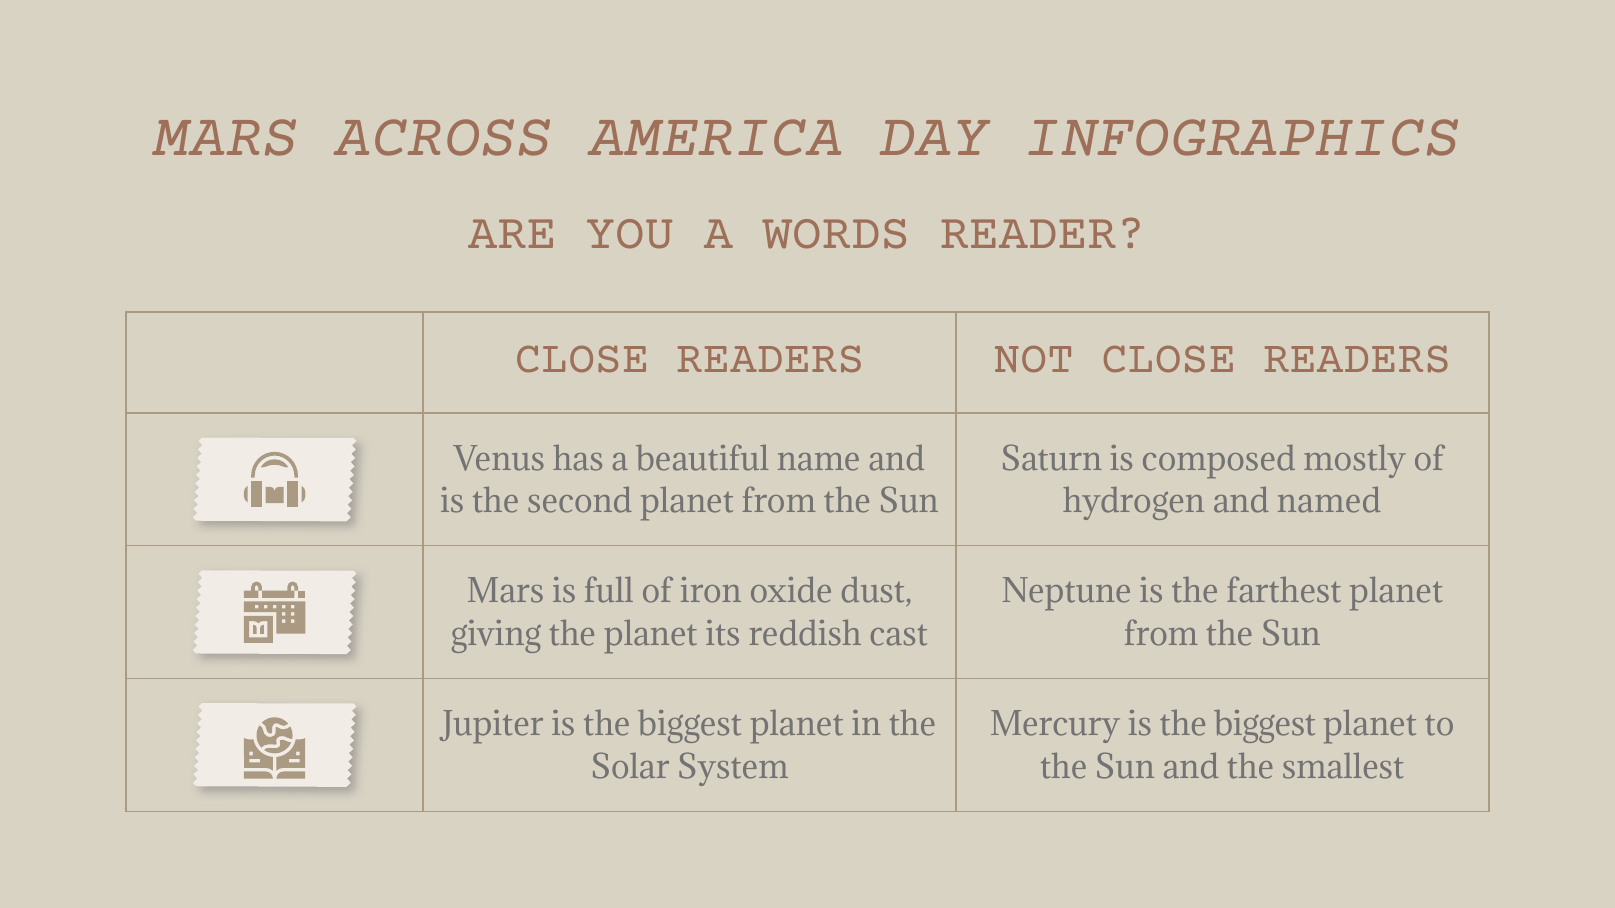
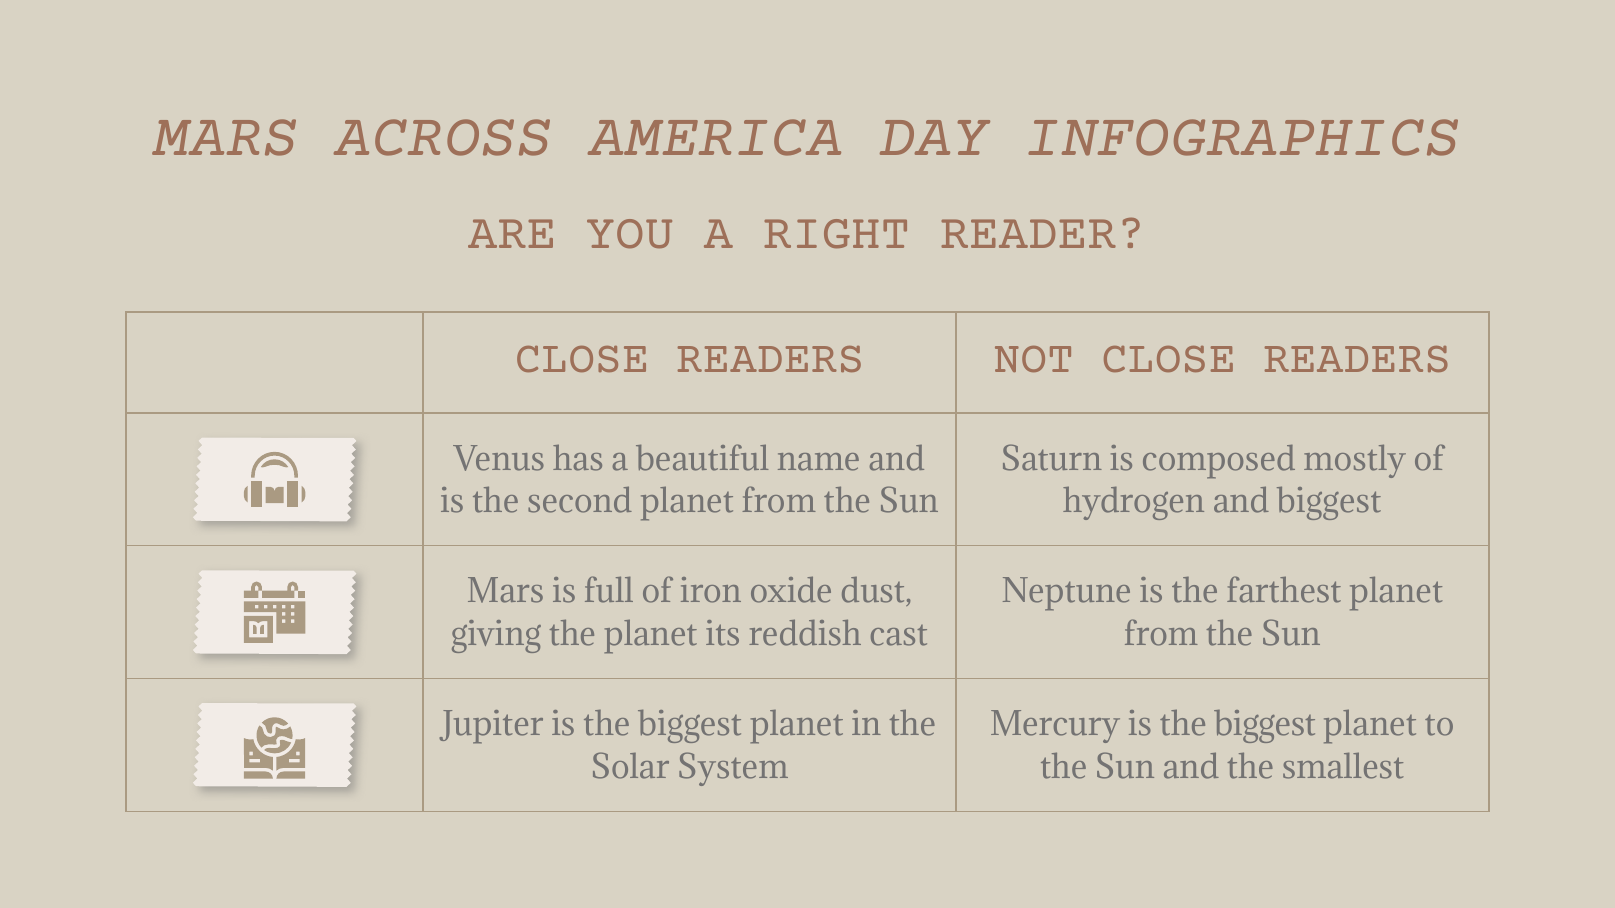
WORDS: WORDS -> RIGHT (836, 232)
and named: named -> biggest (1329, 503)
